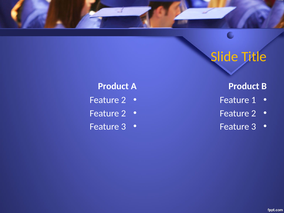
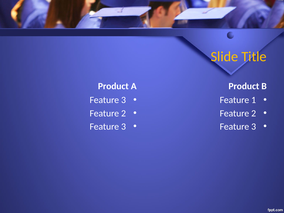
2: 2 -> 3 (124, 100)
